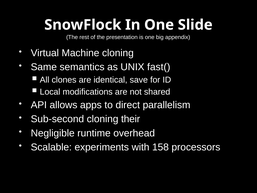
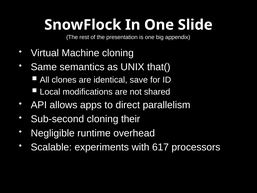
fast(: fast( -> that( (159, 67)
158: 158 -> 617 (160, 147)
